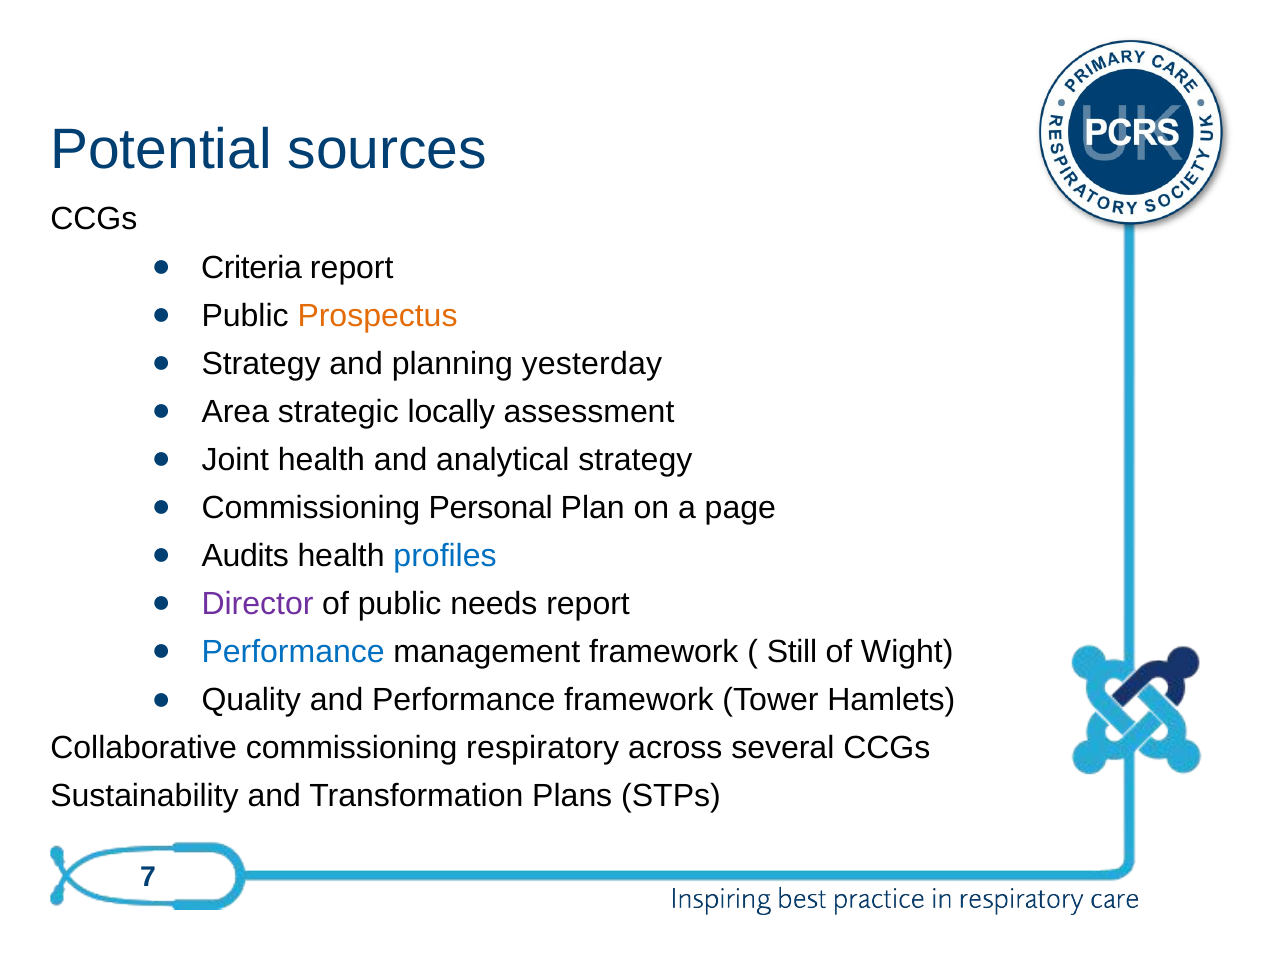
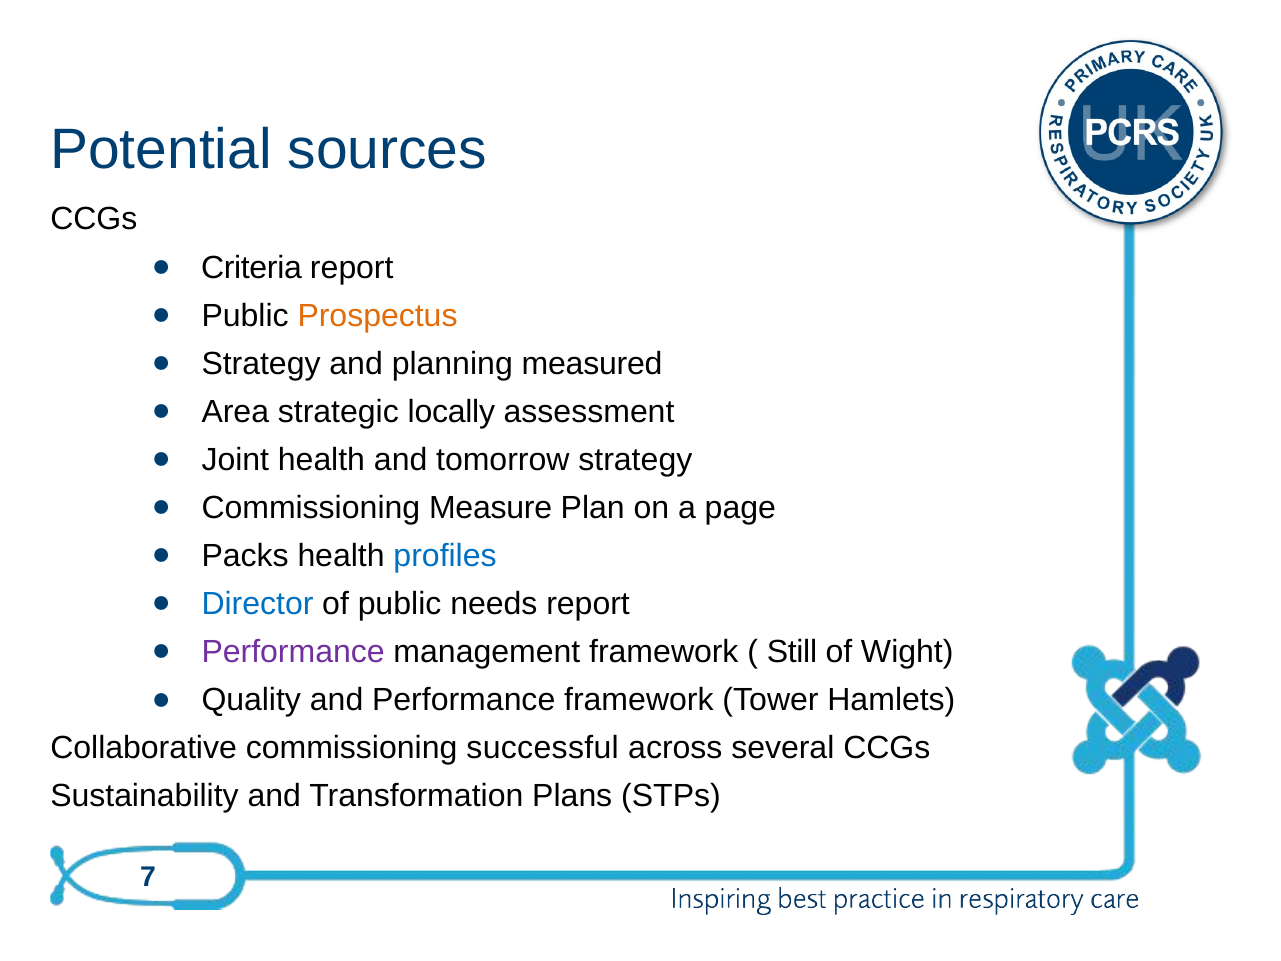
yesterday: yesterday -> measured (592, 364)
analytical: analytical -> tomorrow (503, 460)
Personal: Personal -> Measure (491, 508)
Audits: Audits -> Packs (245, 556)
Director colour: purple -> blue (258, 604)
Performance colour: blue -> purple (293, 652)
respiratory: respiratory -> successful (543, 748)
